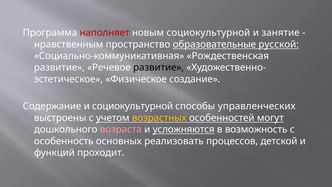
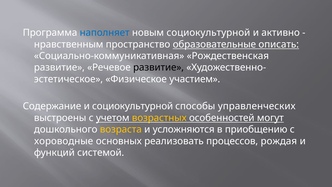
наполняет colour: red -> blue (105, 33)
занятие: занятие -> активно (281, 33)
русской: русской -> описать (279, 44)
создание: создание -> участием (195, 79)
возраста colour: pink -> yellow (121, 129)
усложняются underline: present -> none (184, 129)
возможность: возможность -> приобщению (256, 129)
особенность: особенность -> хороводные (64, 141)
детской: детской -> рождая (279, 141)
проходит: проходит -> системой (101, 153)
